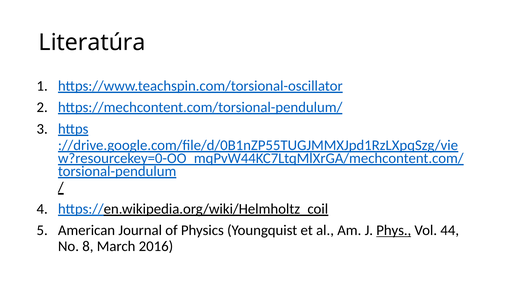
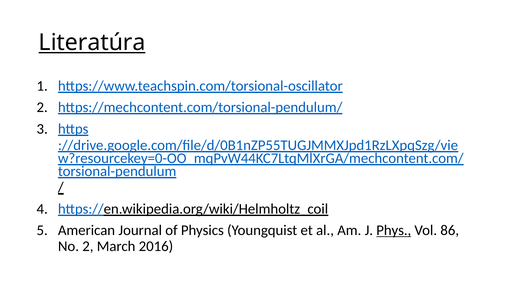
Literatúra underline: none -> present (92, 43)
44: 44 -> 86 (450, 230)
No 8: 8 -> 2 (88, 246)
